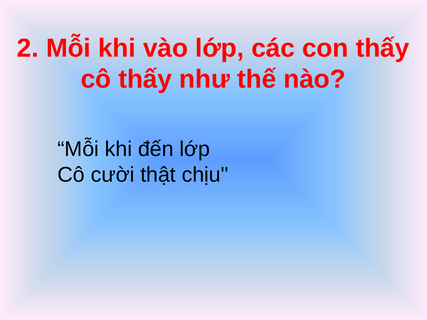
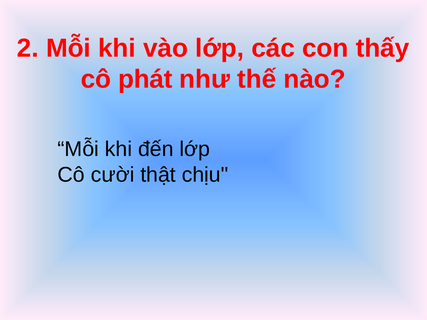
cô thấy: thấy -> phát (145, 79)
